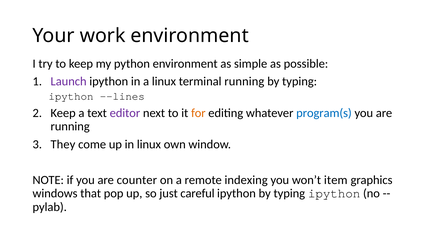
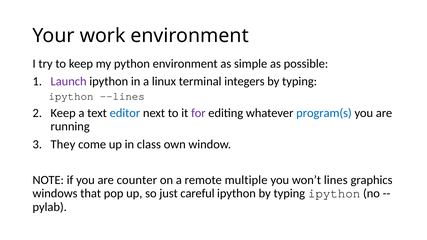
terminal running: running -> integers (244, 82)
editor colour: purple -> blue (125, 113)
for colour: orange -> purple (198, 113)
in linux: linux -> class (149, 145)
indexing: indexing -> multiple (246, 180)
item: item -> lines (336, 180)
